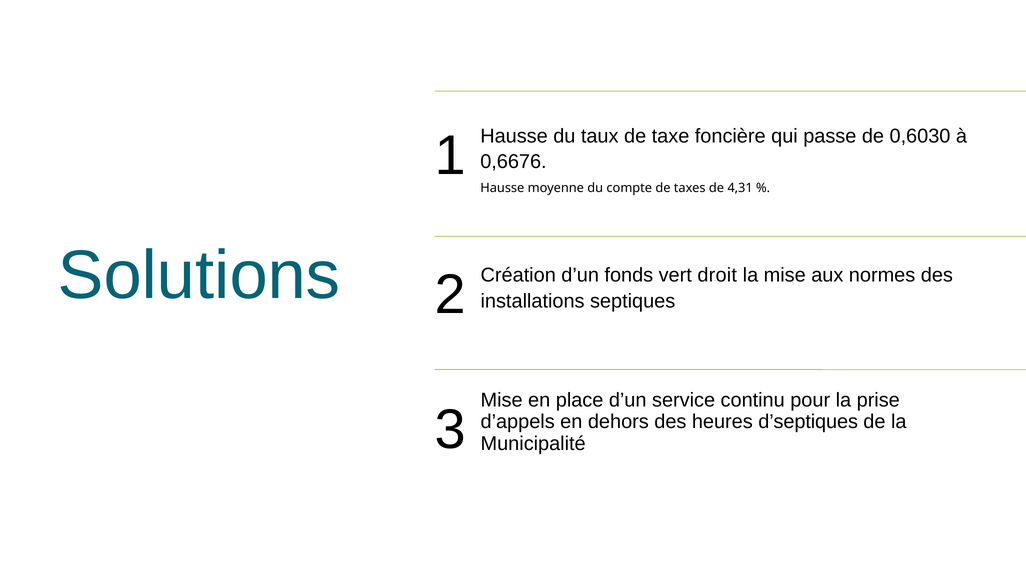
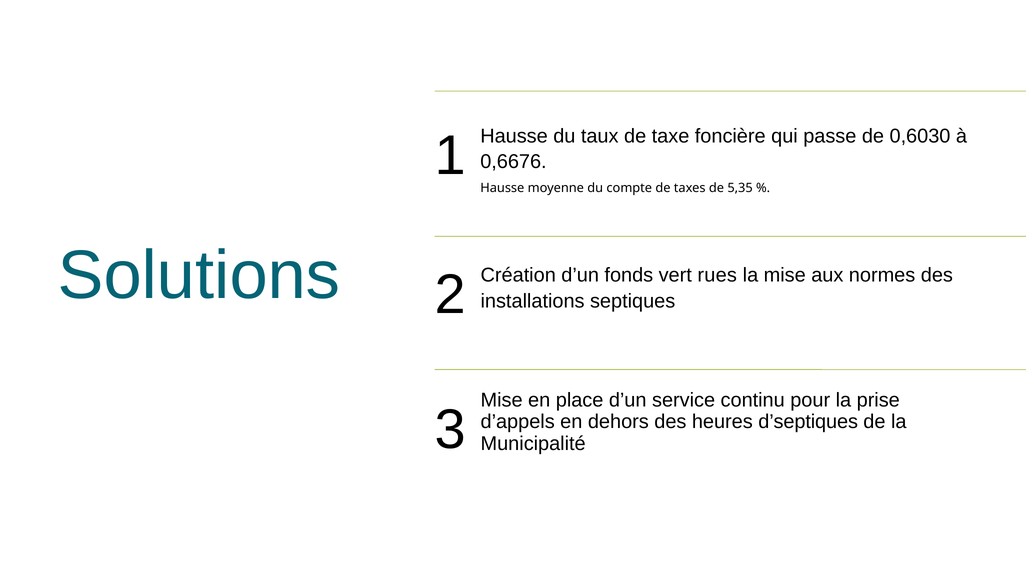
4,31: 4,31 -> 5,35 (740, 188)
droit: droit -> rues (717, 275)
